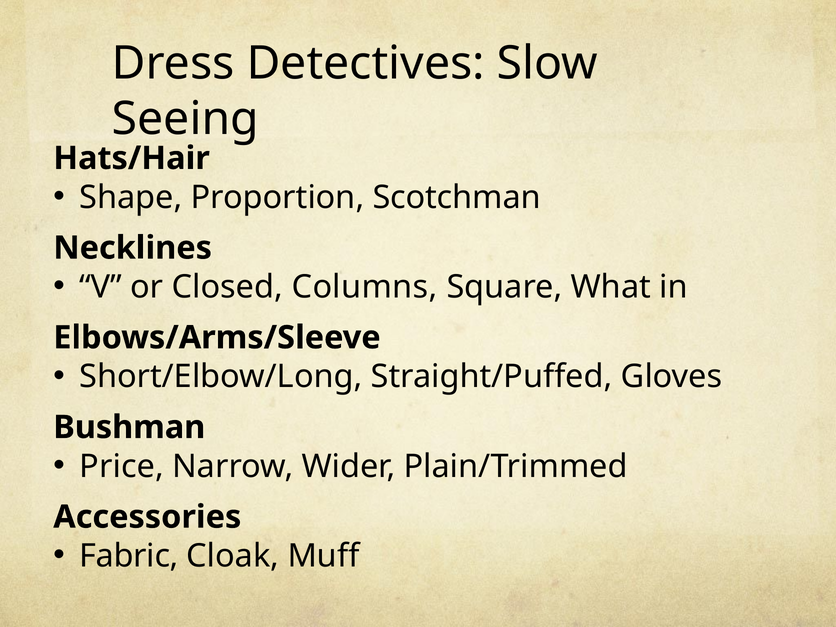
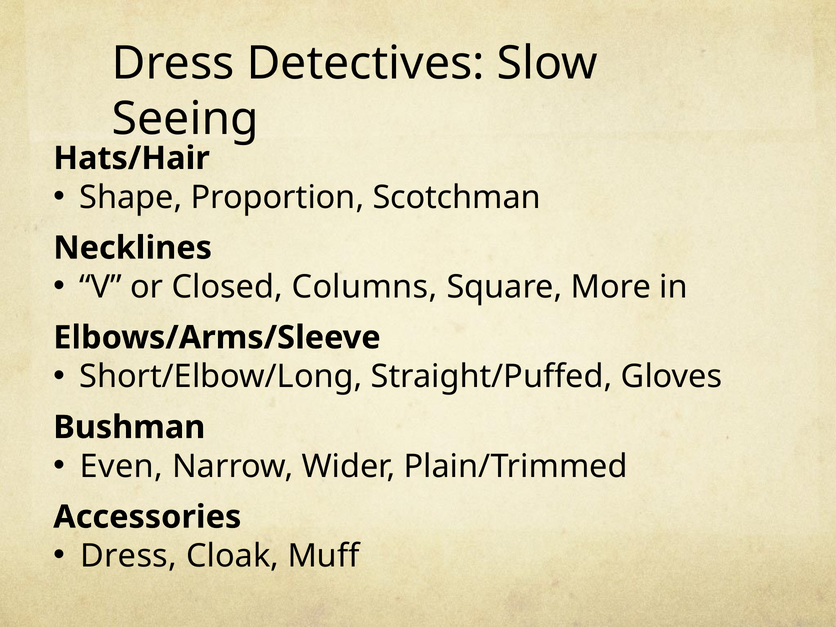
What: What -> More (611, 287)
Price: Price -> Even (121, 466)
Fabric: Fabric -> Dress (129, 556)
